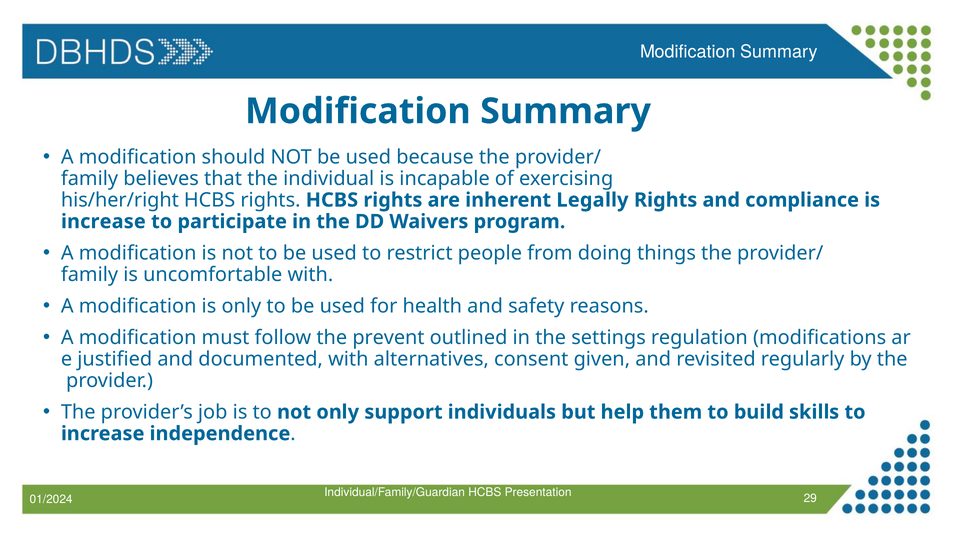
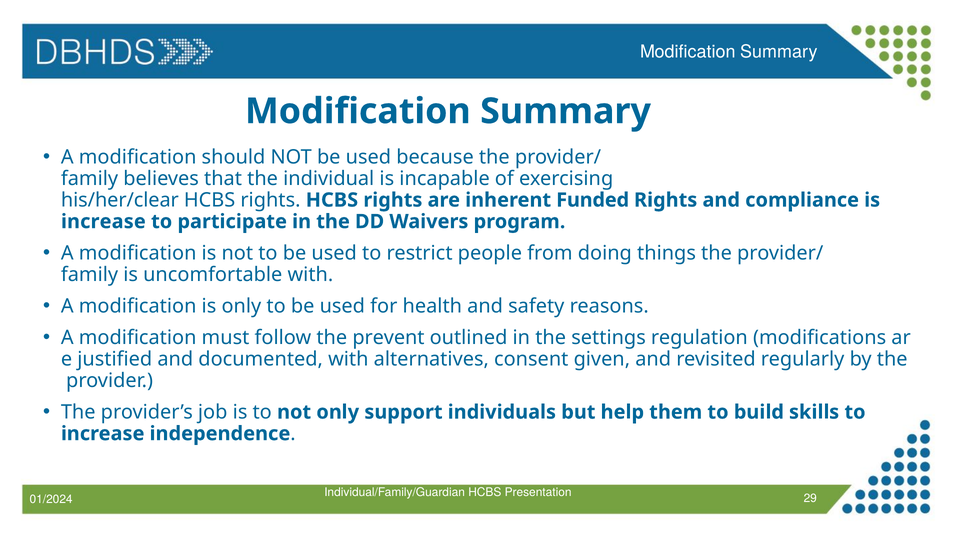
his/her/right: his/her/right -> his/her/clear (120, 200)
Legally: Legally -> Funded (593, 200)
